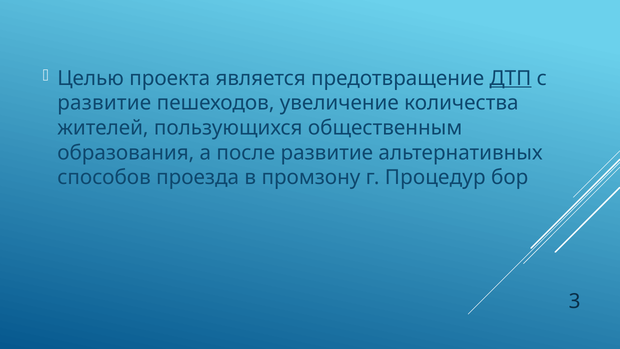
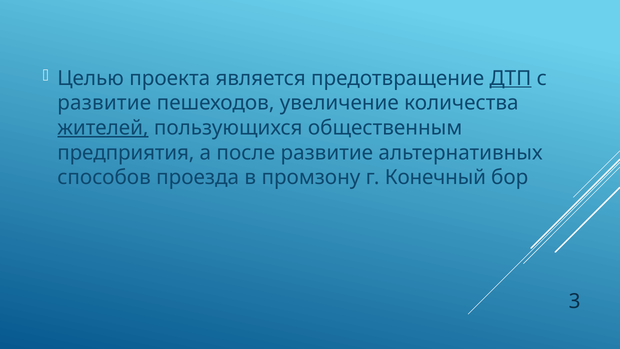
жителей underline: none -> present (103, 128)
образования: образования -> предприятия (126, 153)
Процедур: Процедур -> Конечный (435, 177)
